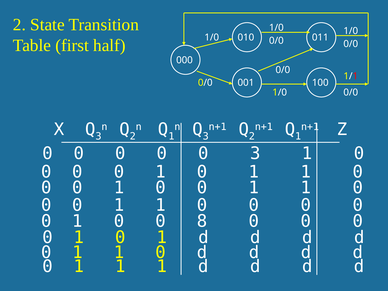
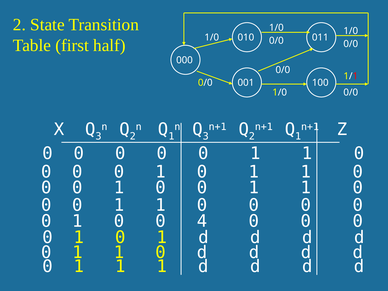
3: 3 -> 1 (255, 153)
8: 8 -> 4 (202, 221)
